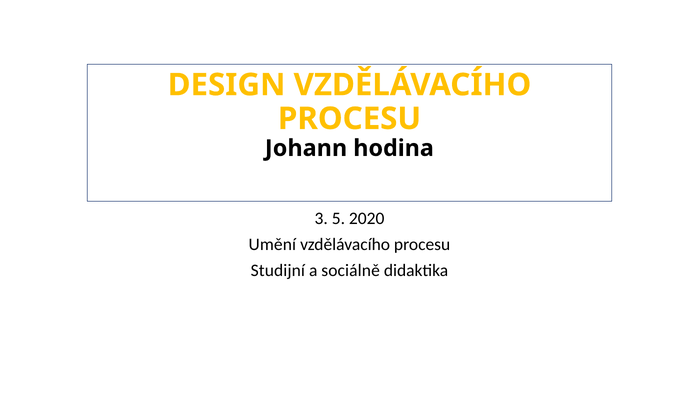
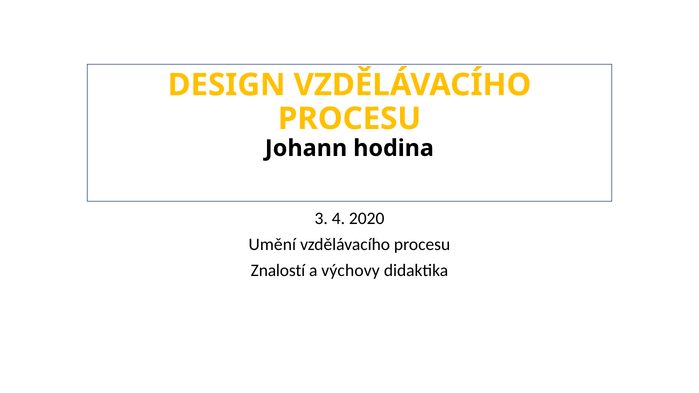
5: 5 -> 4 (338, 218)
Studijní: Studijní -> Znalostí (278, 271)
sociálně: sociálně -> výchovy (351, 271)
